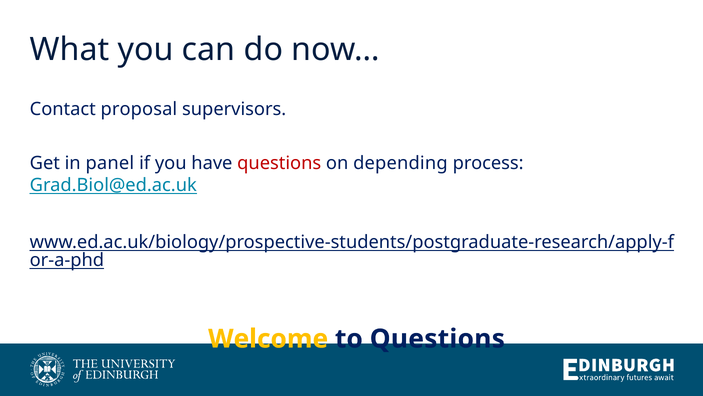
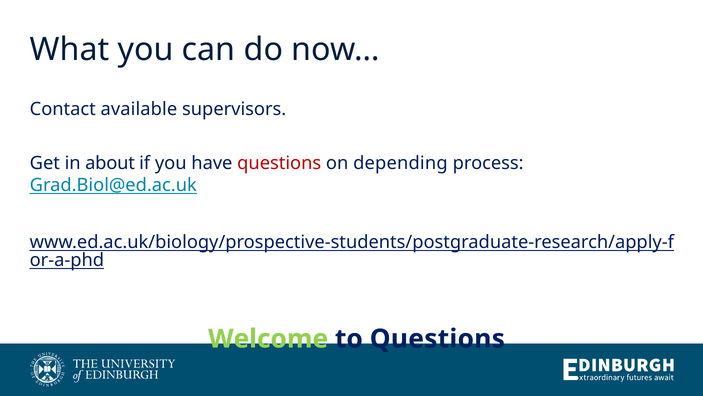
proposal: proposal -> available (139, 109)
panel: panel -> about (110, 163)
Welcome colour: yellow -> light green (268, 338)
